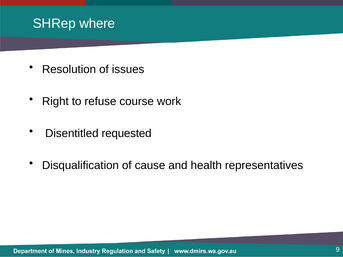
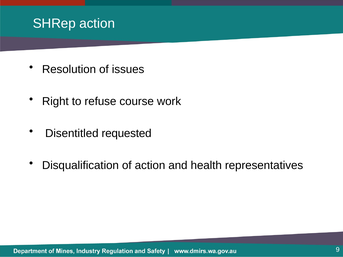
SHRep where: where -> action (97, 24)
of cause: cause -> action (150, 165)
